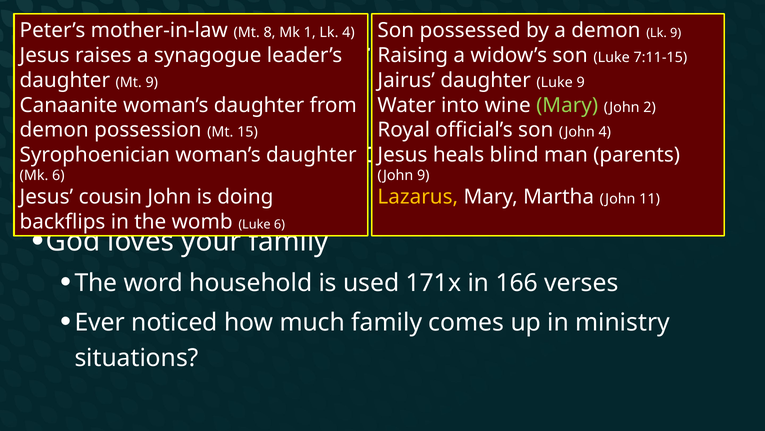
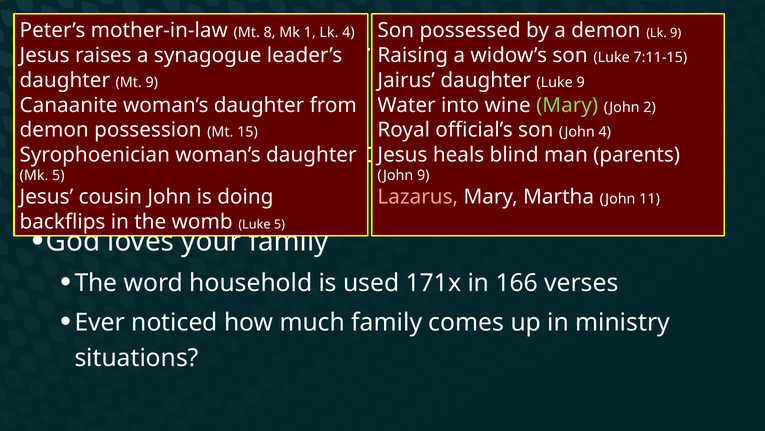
Mk 6: 6 -> 5 (58, 175)
Lazarus colour: yellow -> pink (418, 197)
Luke 6: 6 -> 5 (279, 224)
